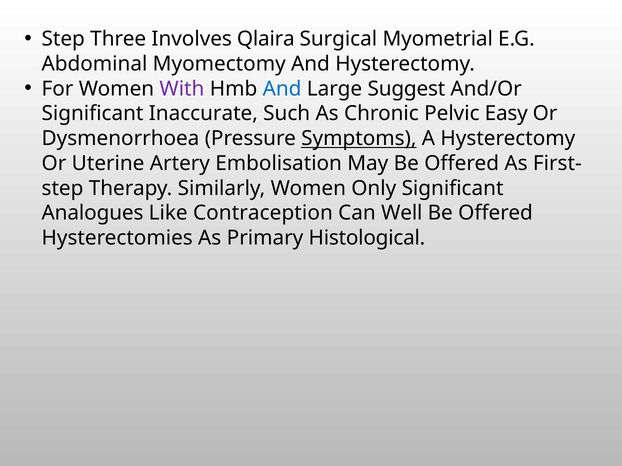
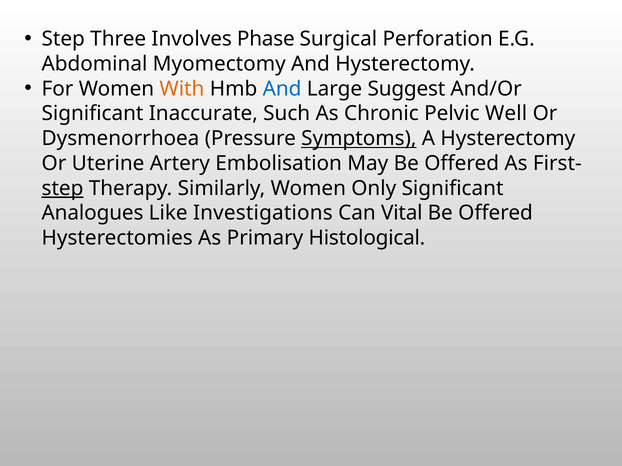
Qlaira: Qlaira -> Phase (266, 39)
Myometrial: Myometrial -> Perforation (438, 39)
With colour: purple -> orange (182, 89)
Easy: Easy -> Well (506, 114)
step underline: none -> present (63, 188)
Contraception: Contraception -> Investigations (263, 213)
Well: Well -> Vital (402, 213)
